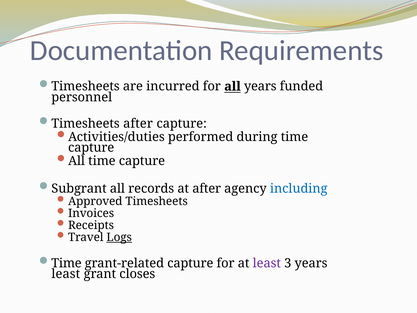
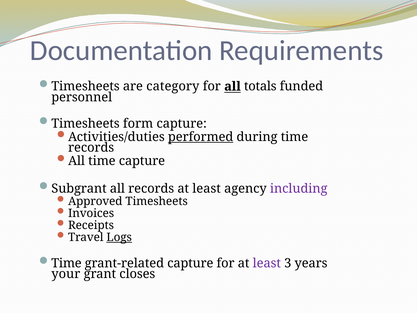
incurred: incurred -> category (173, 86)
all years: years -> totals (260, 86)
Timesheets after: after -> form (138, 124)
performed underline: none -> present (201, 137)
capture: capture -> records (91, 147)
records at after: after -> least (207, 188)
including colour: blue -> purple (299, 188)
least: least -> your (66, 274)
